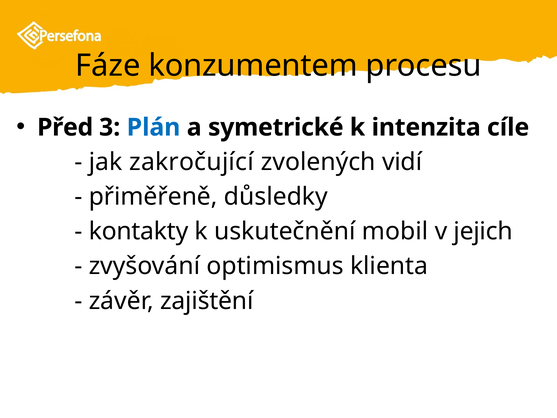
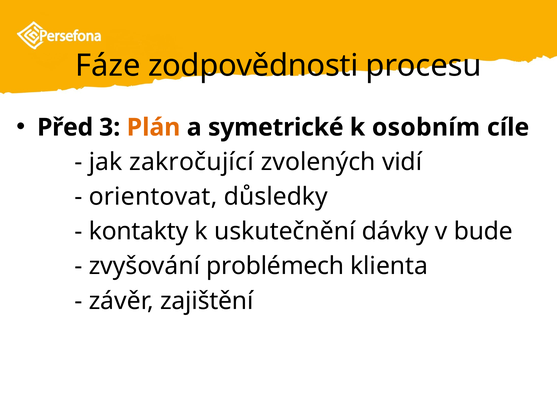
konzumentem: konzumentem -> zodpovědnosti (253, 66)
Plán colour: blue -> orange (154, 127)
intenzita: intenzita -> osobním (426, 127)
přiměřeně: přiměřeně -> orientovat (153, 197)
mobil: mobil -> dávky (395, 231)
jejich: jejich -> bude (483, 231)
optimismus: optimismus -> problémech (275, 266)
